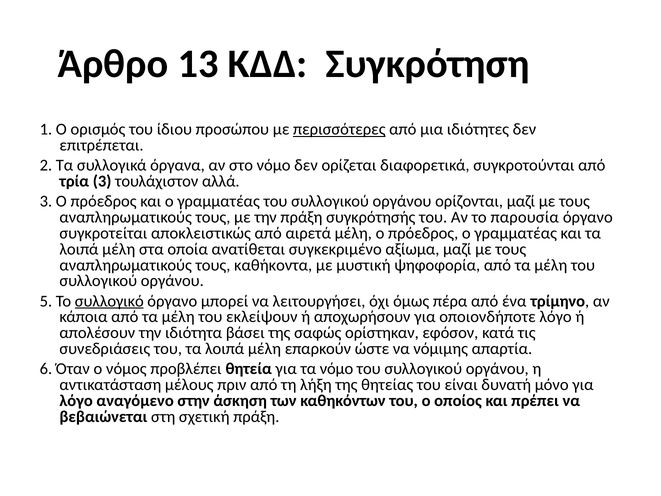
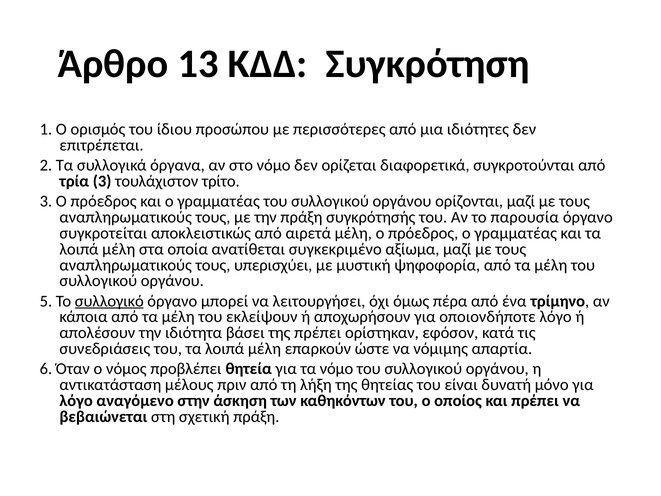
περισσότερες underline: present -> none (339, 129)
αλλά: αλλά -> τρίτο (221, 181)
καθήκοντα: καθήκοντα -> υπερισχύει (273, 265)
της σαφώς: σαφώς -> πρέπει (318, 333)
